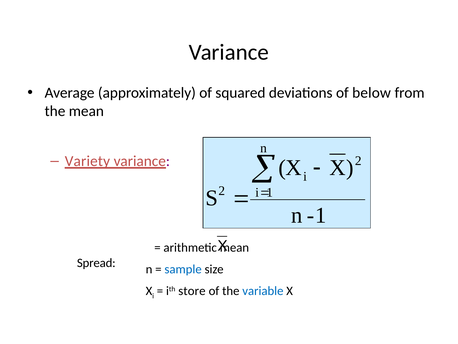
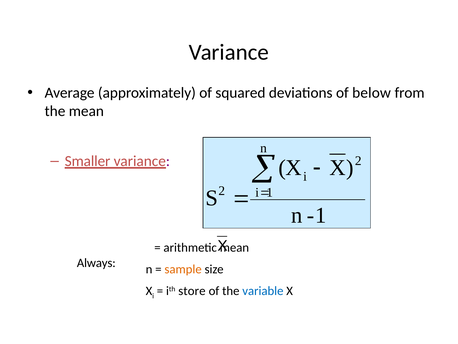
Variety: Variety -> Smaller (88, 161)
Spread: Spread -> Always (96, 263)
sample colour: blue -> orange (183, 269)
